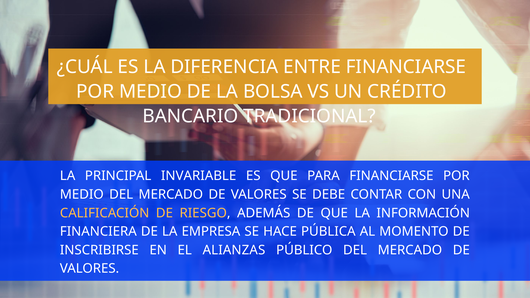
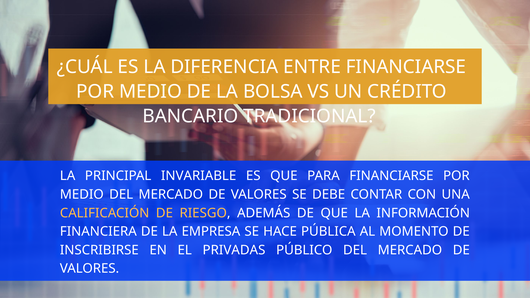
ALIANZAS: ALIANZAS -> PRIVADAS (234, 250)
